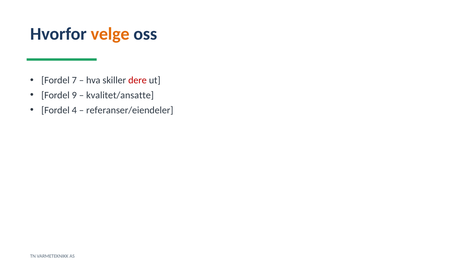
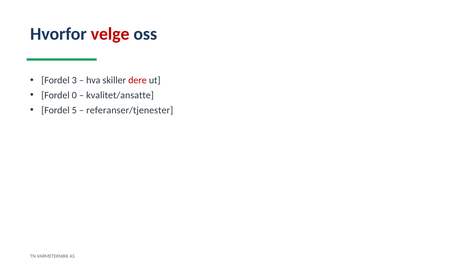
velge colour: orange -> red (110, 34)
7: 7 -> 3 (74, 80)
9: 9 -> 0 (74, 95)
4: 4 -> 5 (74, 110)
referanser/eiendeler: referanser/eiendeler -> referanser/tjenester (130, 110)
